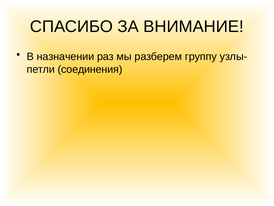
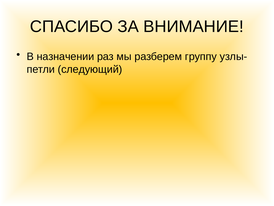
соединения: соединения -> следующий (90, 69)
